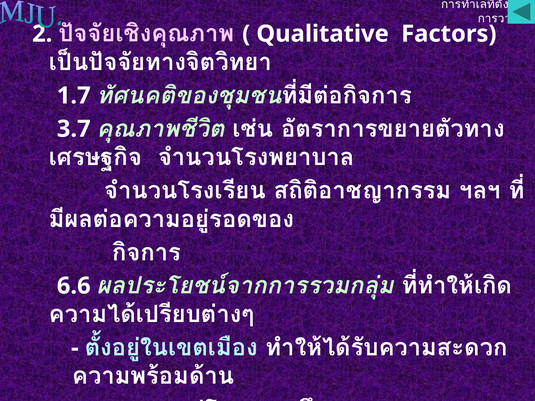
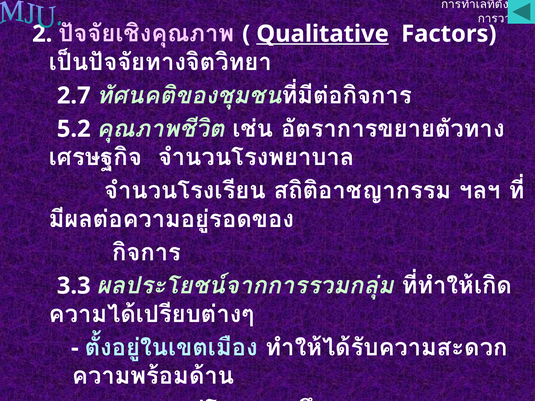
Qualitative underline: none -> present (323, 34)
1.7: 1.7 -> 2.7 (74, 96)
3.7: 3.7 -> 5.2 (74, 129)
6.6: 6.6 -> 3.3 (74, 286)
